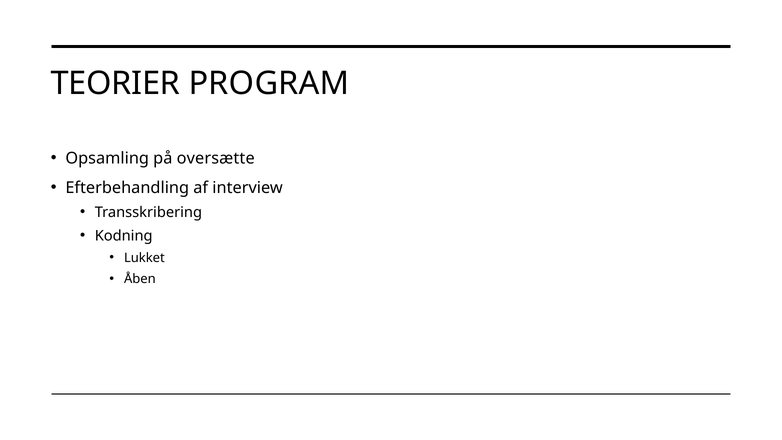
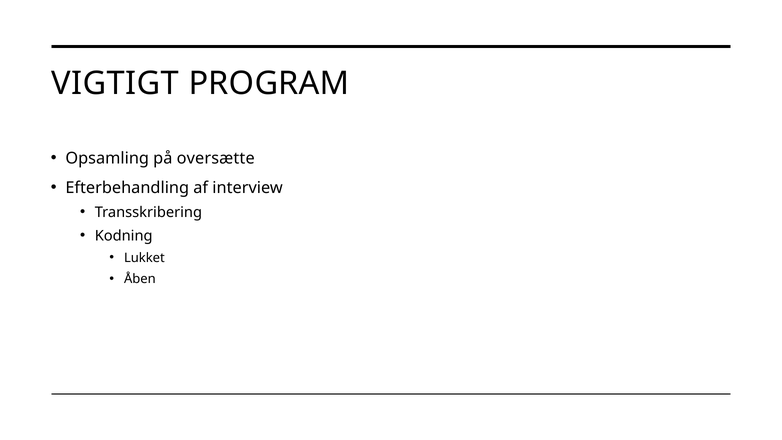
TEORIER: TEORIER -> VIGTIGT (115, 83)
